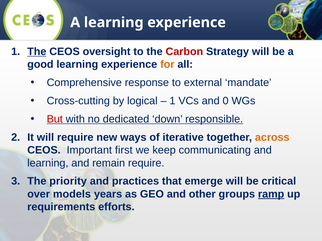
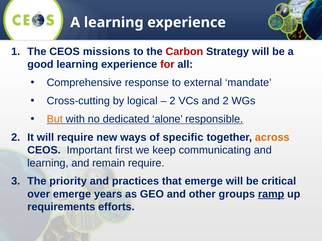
The underline: present -> none (37, 52)
oversight: oversight -> missions (107, 52)
for colour: orange -> red (167, 65)
1: 1 -> 2 (172, 101)
and 0: 0 -> 2 (226, 101)
But colour: red -> orange (55, 119)
down: down -> alone (167, 119)
iterative: iterative -> specific (183, 138)
over models: models -> emerge (72, 194)
